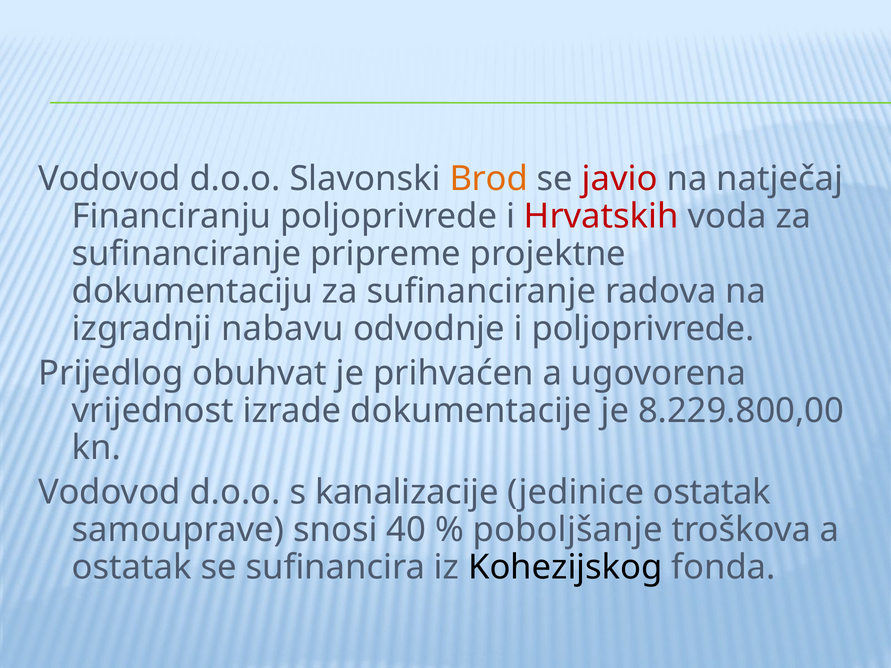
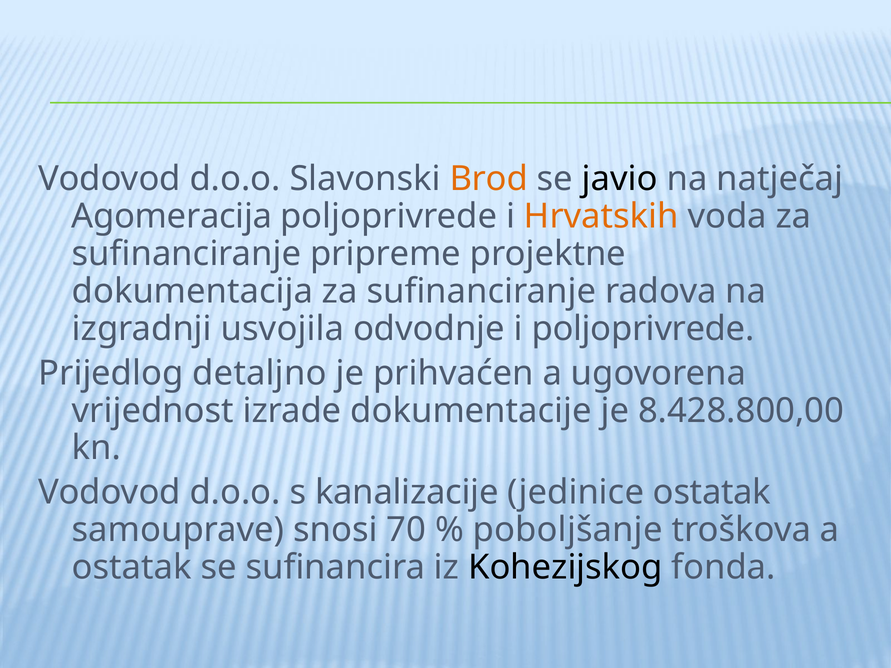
javio colour: red -> black (620, 179)
Financiranju: Financiranju -> Agomeracija (172, 216)
Hrvatskih colour: red -> orange (601, 216)
dokumentaciju: dokumentaciju -> dokumentacija (192, 291)
nabavu: nabavu -> usvojila (282, 329)
obuhvat: obuhvat -> detaljno (260, 373)
8.229.800,00: 8.229.800,00 -> 8.428.800,00 (741, 411)
40: 40 -> 70 (406, 530)
